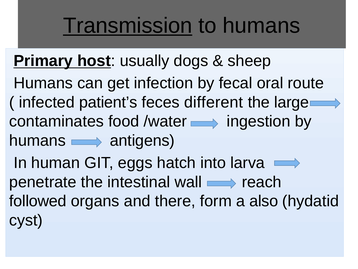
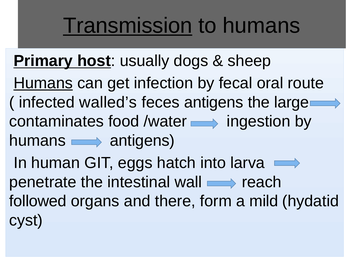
Humans underline: none -> present (43, 83)
patient’s: patient’s -> walled’s (108, 102)
feces different: different -> antigens (214, 102)
also: also -> mild (264, 201)
